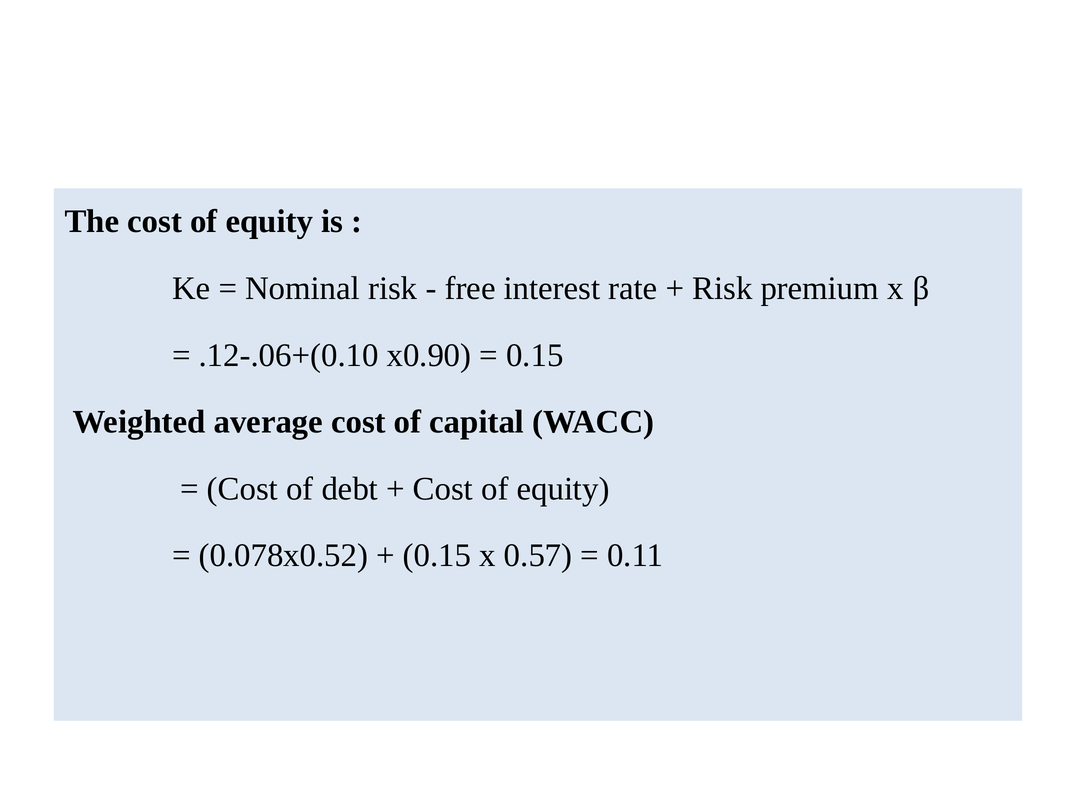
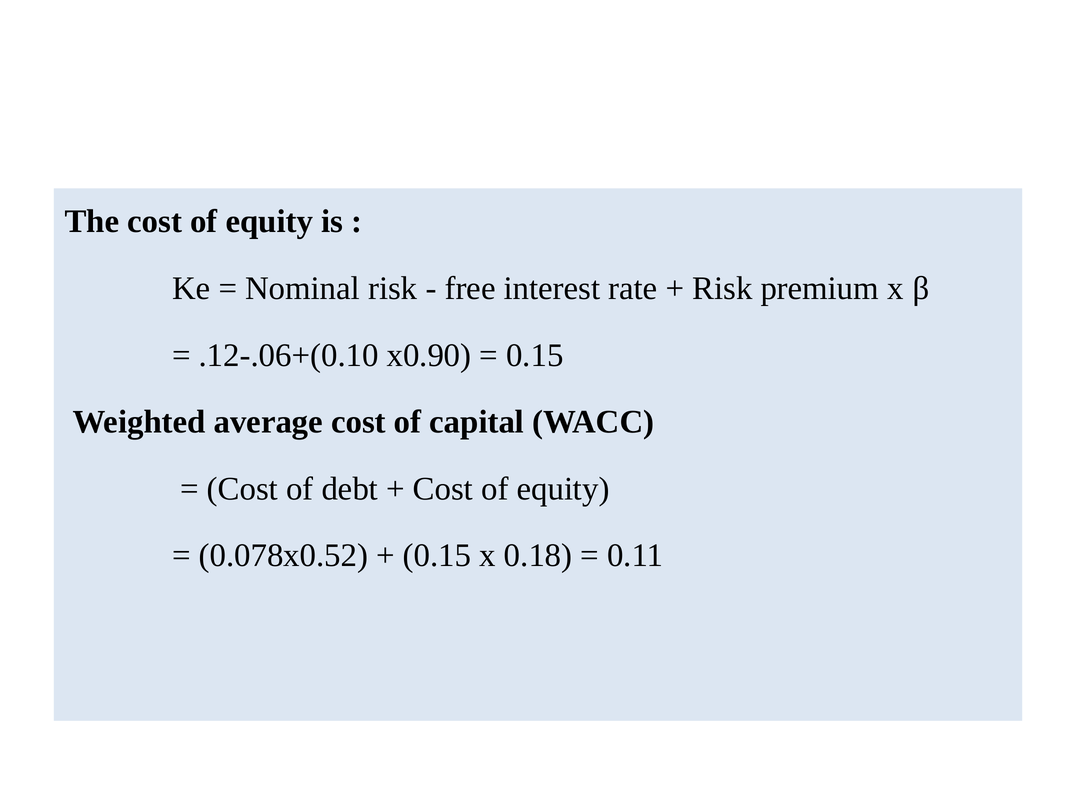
0.57: 0.57 -> 0.18 (538, 556)
